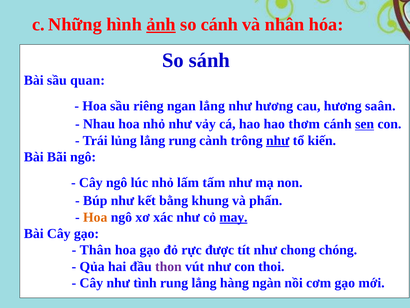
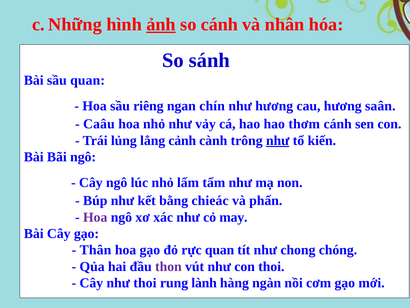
ngan lẳng: lẳng -> chín (212, 106)
Nhau: Nhau -> Caâu (99, 124)
sen underline: present -> none (365, 124)
lẳng rung: rung -> cảnh (182, 140)
khung: khung -> chieác (210, 200)
Hoa colour: orange -> purple (95, 217)
may underline: present -> none (233, 217)
rực được: được -> quan (220, 250)
như tình: tình -> thoi (145, 282)
rung lẳng: lẳng -> lành (204, 282)
